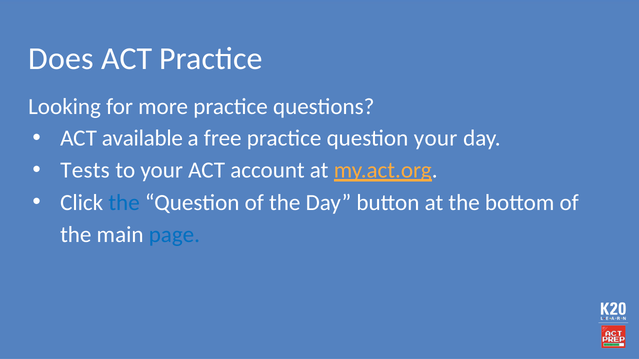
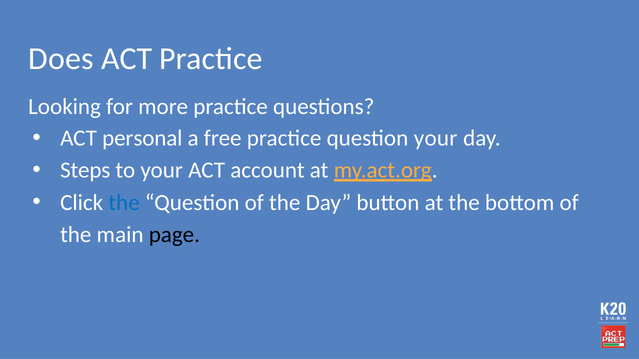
available: available -> personal (142, 138)
Tests: Tests -> Steps (85, 170)
page colour: blue -> black (174, 235)
